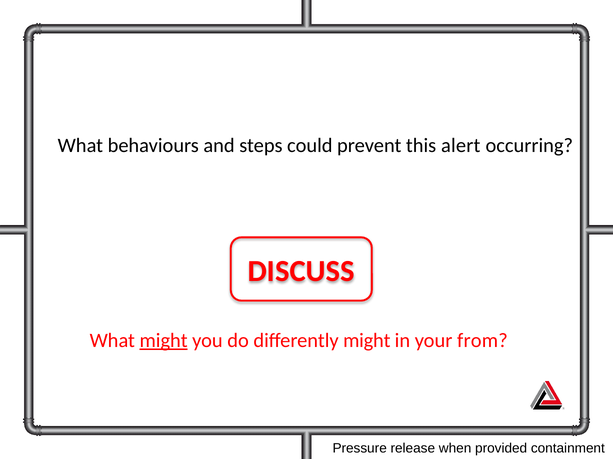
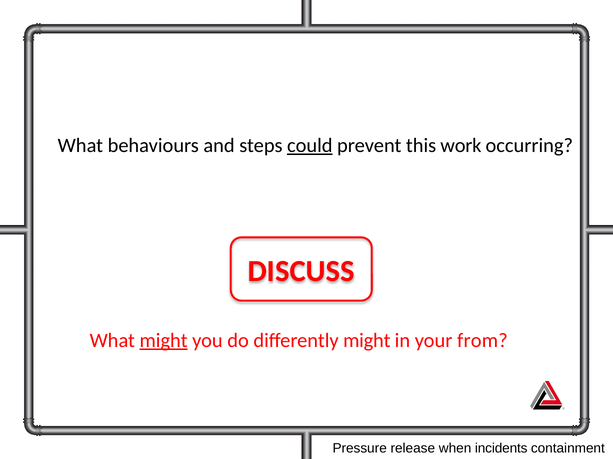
could underline: none -> present (310, 146)
alert: alert -> work (461, 146)
provided: provided -> incidents (501, 449)
